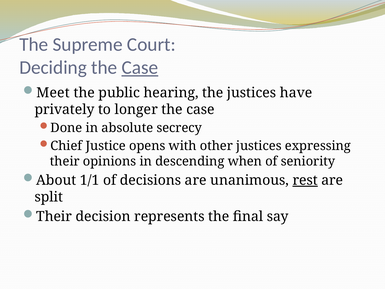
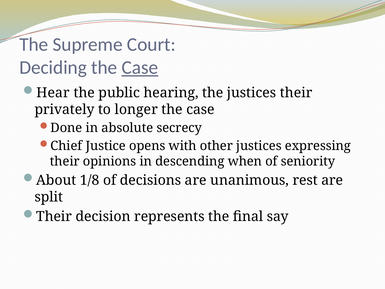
Meet: Meet -> Hear (53, 93)
justices have: have -> their (296, 93)
1/1: 1/1 -> 1/8 (90, 180)
rest underline: present -> none (305, 180)
